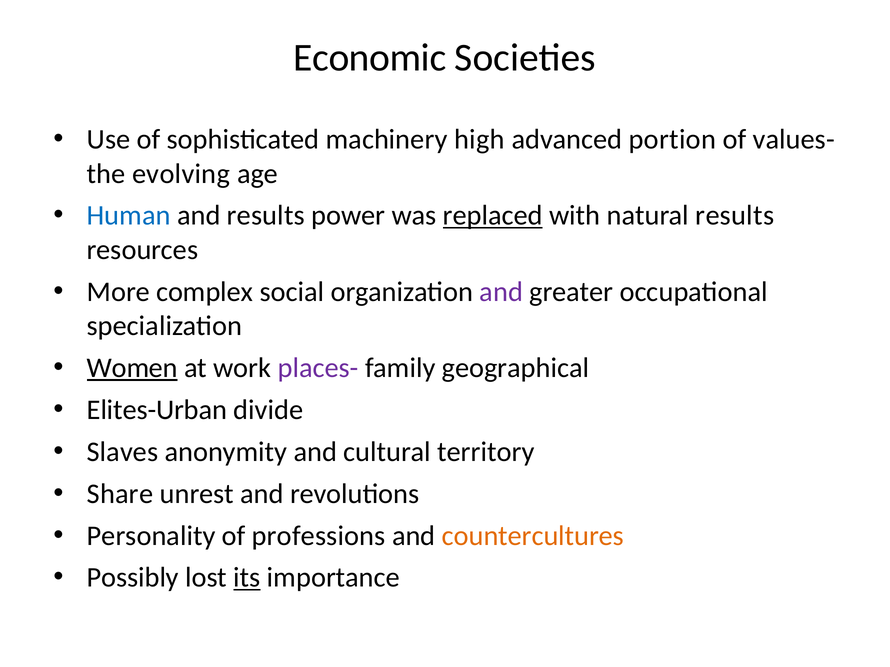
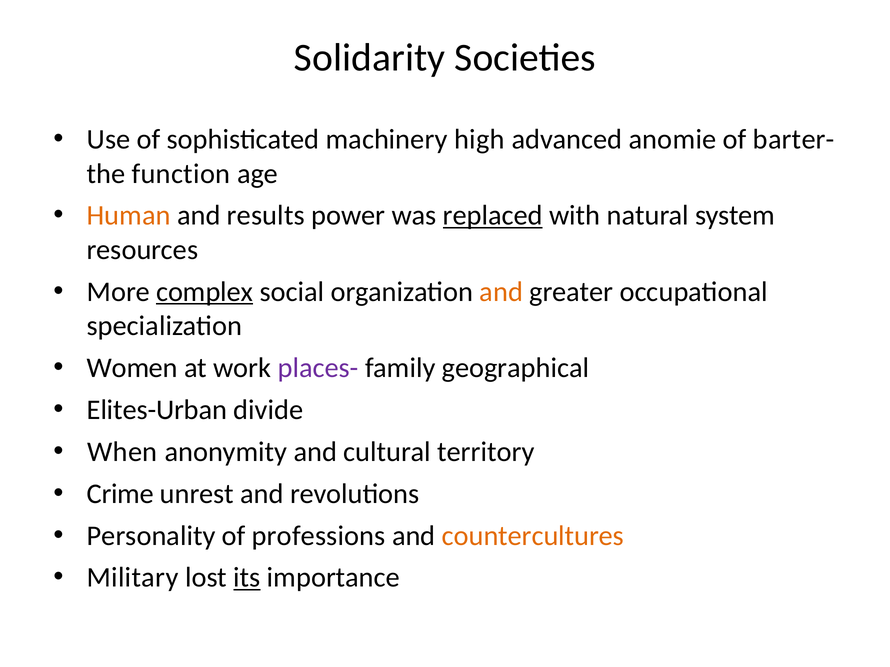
Economic: Economic -> Solidarity (370, 58)
portion: portion -> anomie (672, 140)
values-: values- -> barter- (794, 140)
evolving: evolving -> function (181, 174)
Human colour: blue -> orange (129, 216)
natural results: results -> system (735, 216)
complex underline: none -> present (205, 292)
and colour: purple -> orange (501, 292)
Women underline: present -> none (132, 368)
Slaves: Slaves -> When (122, 452)
Share: Share -> Crime (120, 494)
Possibly: Possibly -> Military (133, 578)
